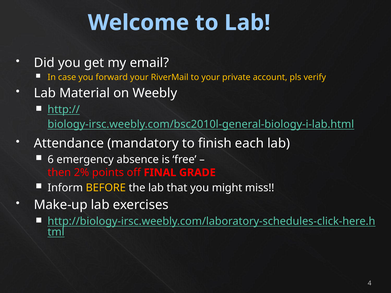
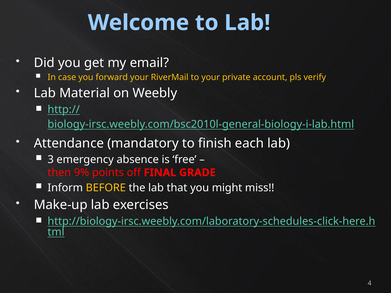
6: 6 -> 3 (51, 160)
2%: 2% -> 9% (82, 173)
